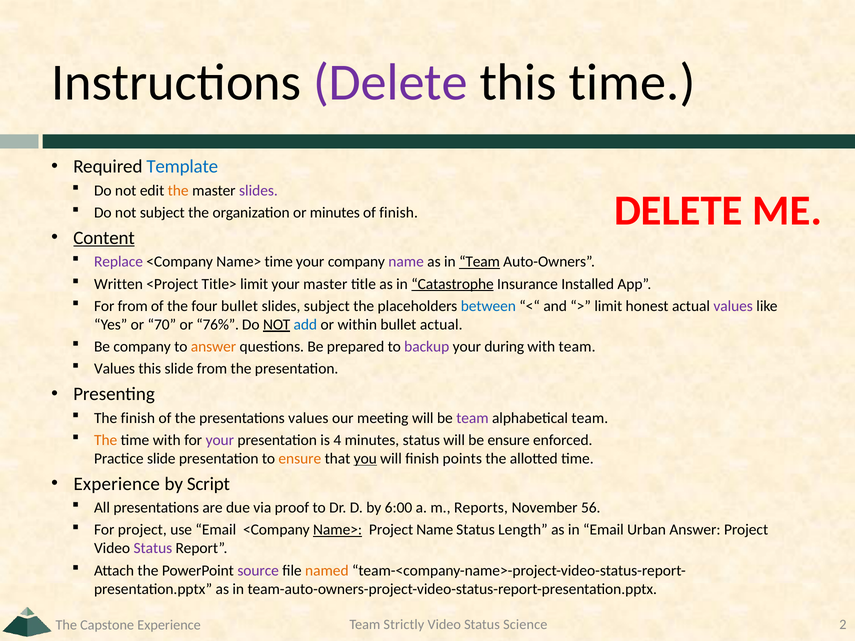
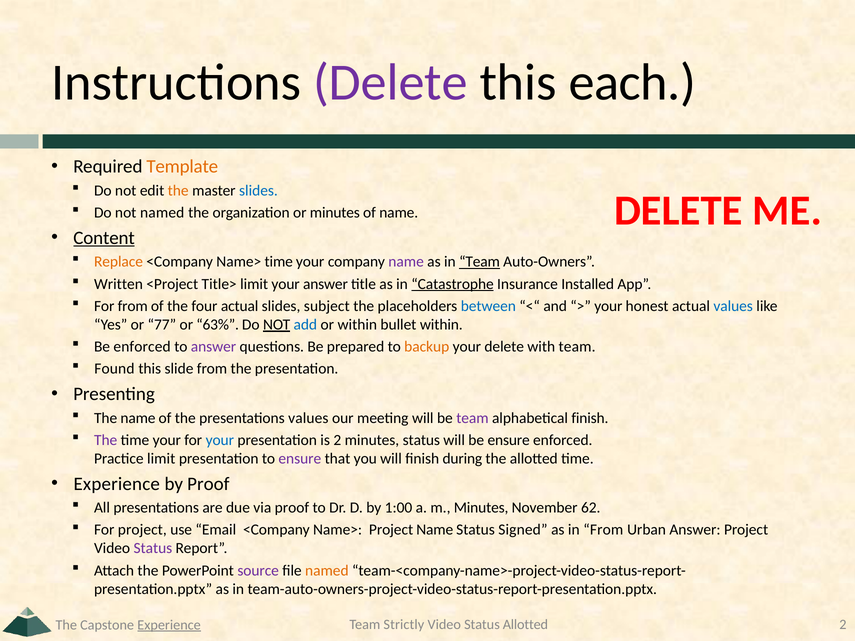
this time: time -> each (632, 83)
Template colour: blue -> orange (182, 167)
slides colour: purple -> blue (258, 191)
not subject: subject -> named (162, 213)
of finish: finish -> name (399, 213)
Replace colour: purple -> orange (118, 262)
your master: master -> answer (325, 284)
four bullet: bullet -> actual (240, 306)
limit: limit -> your (608, 306)
values colour: purple -> blue (733, 306)
70: 70 -> 77 (162, 325)
76%: 76% -> 63% (218, 325)
bullet actual: actual -> within (441, 325)
Be company: company -> enforced (142, 347)
answer colour: orange -> purple (213, 347)
backup colour: purple -> orange (427, 347)
your during: during -> delete (504, 347)
Values: Values -> Found (114, 369)
The finish: finish -> name (138, 418)
alphabetical team: team -> finish (590, 418)
The colour: orange -> purple (106, 440)
with: with -> your (167, 440)
your colour: purple -> blue (220, 440)
is 4: 4 -> 2 (337, 440)
Practice slide: slide -> limit (161, 459)
ensure colour: orange -> purple (300, 459)
you underline: present -> none (365, 459)
points: points -> during (462, 459)
by Script: Script -> Proof (208, 484)
6:00: 6:00 -> 1:00 (398, 508)
m Reports: Reports -> Minutes (481, 508)
56: 56 -> 62 (591, 508)
Name> underline: present -> none (338, 530)
Length: Length -> Signed (523, 530)
in Email: Email -> From (603, 530)
Status Science: Science -> Allotted (525, 625)
Experience underline: none -> present (169, 625)
